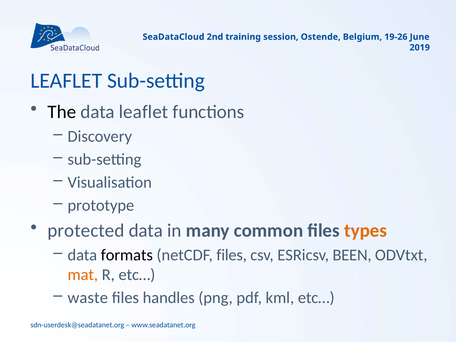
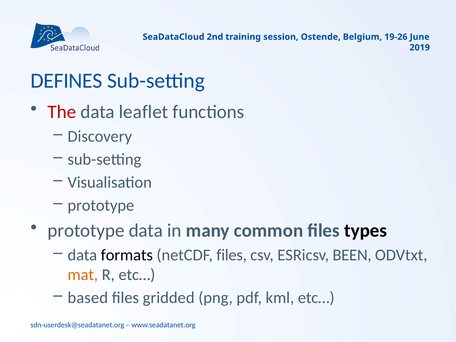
LEAFLET: LEAFLET -> DEFINES (66, 81)
The colour: black -> red (62, 112)
protected: protected -> prototype (86, 231)
types colour: orange -> black (366, 231)
waste: waste -> based (88, 298)
handles: handles -> gridded (169, 298)
